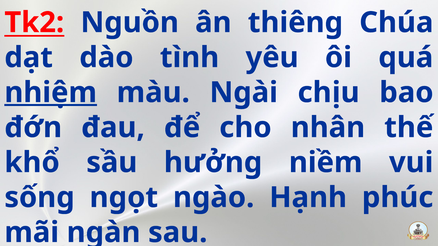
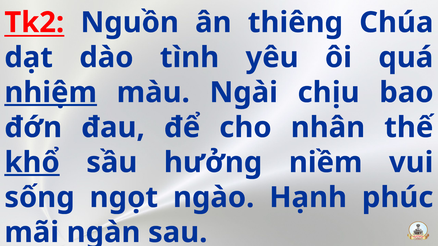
khổ underline: none -> present (32, 163)
